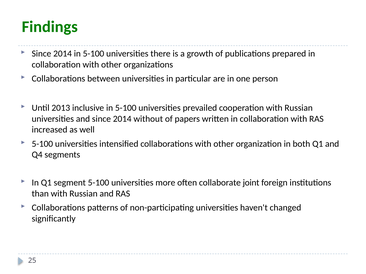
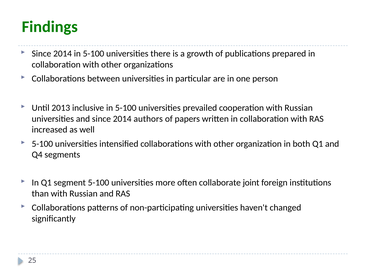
without: without -> authors (148, 119)
